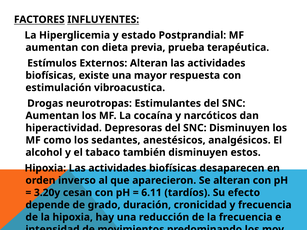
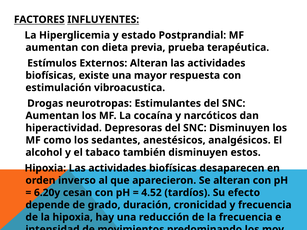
3.20y: 3.20y -> 6.20y (47, 193)
6.11: 6.11 -> 4.52 (151, 193)
